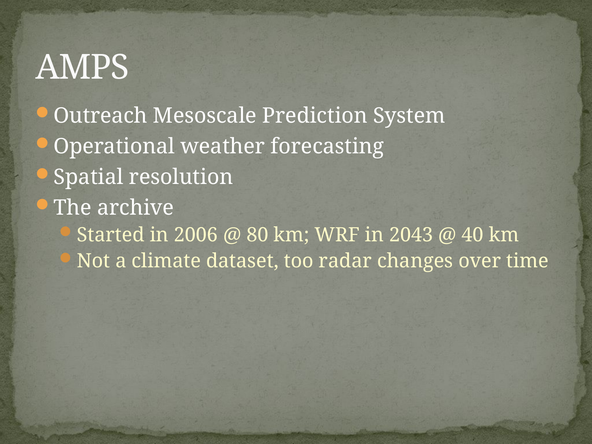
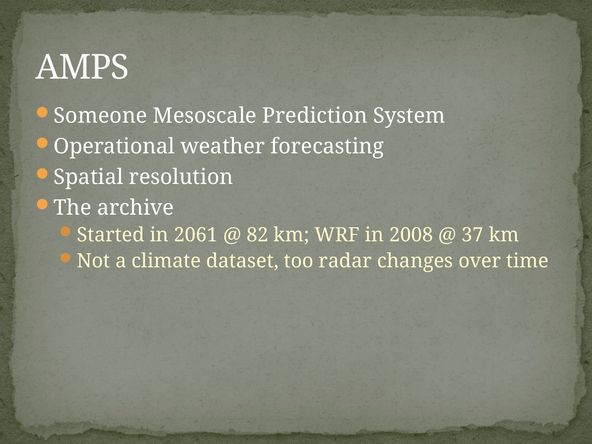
Outreach: Outreach -> Someone (100, 116)
2006: 2006 -> 2061 (196, 235)
80: 80 -> 82 (257, 235)
2043: 2043 -> 2008 (411, 235)
40: 40 -> 37 (473, 235)
